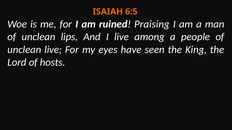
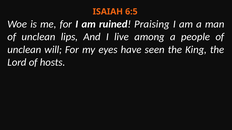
unclean live: live -> will (53, 50)
